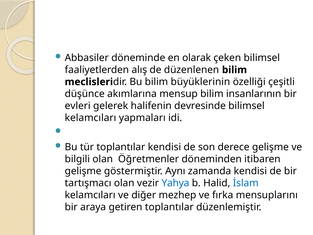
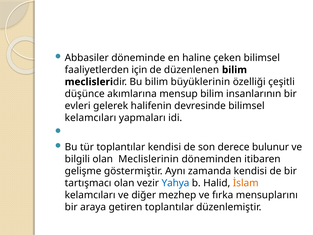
olarak: olarak -> haline (197, 58)
alış: alış -> için (139, 70)
derece gelişme: gelişme -> bulunur (271, 147)
Öğretmenler: Öğretmenler -> Meclislerinin (149, 159)
İslam colour: blue -> orange (246, 183)
